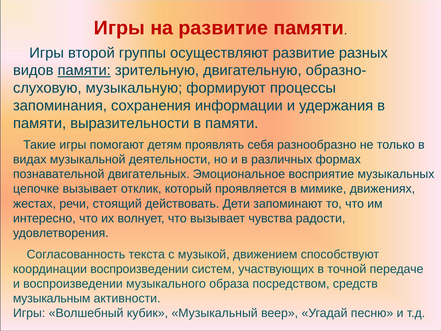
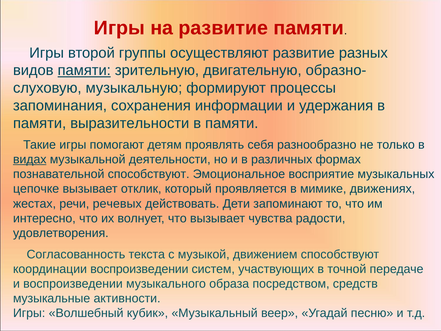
видах underline: none -> present (30, 159)
познавательной двигательных: двигательных -> способствуют (149, 174)
стоящий: стоящий -> речевых (117, 203)
музыкальным: музыкальным -> музыкальные (52, 298)
